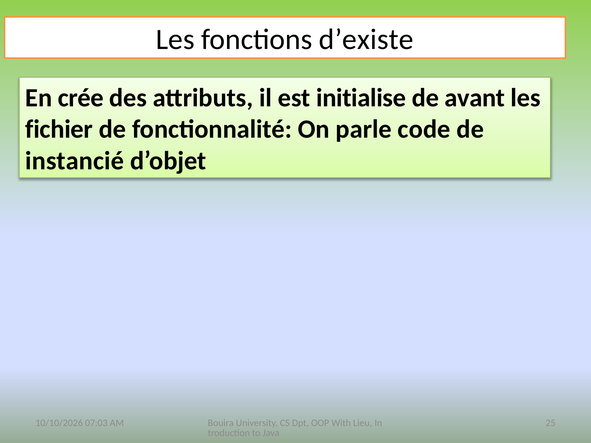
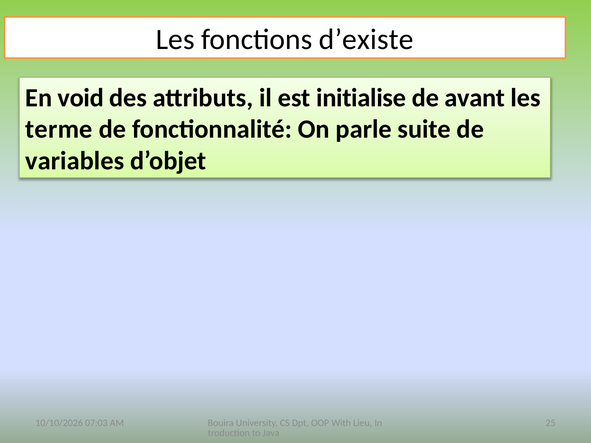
crée: crée -> void (81, 98)
fichier: fichier -> terme (59, 129)
code: code -> suite (424, 129)
instancié: instancié -> variables (75, 161)
